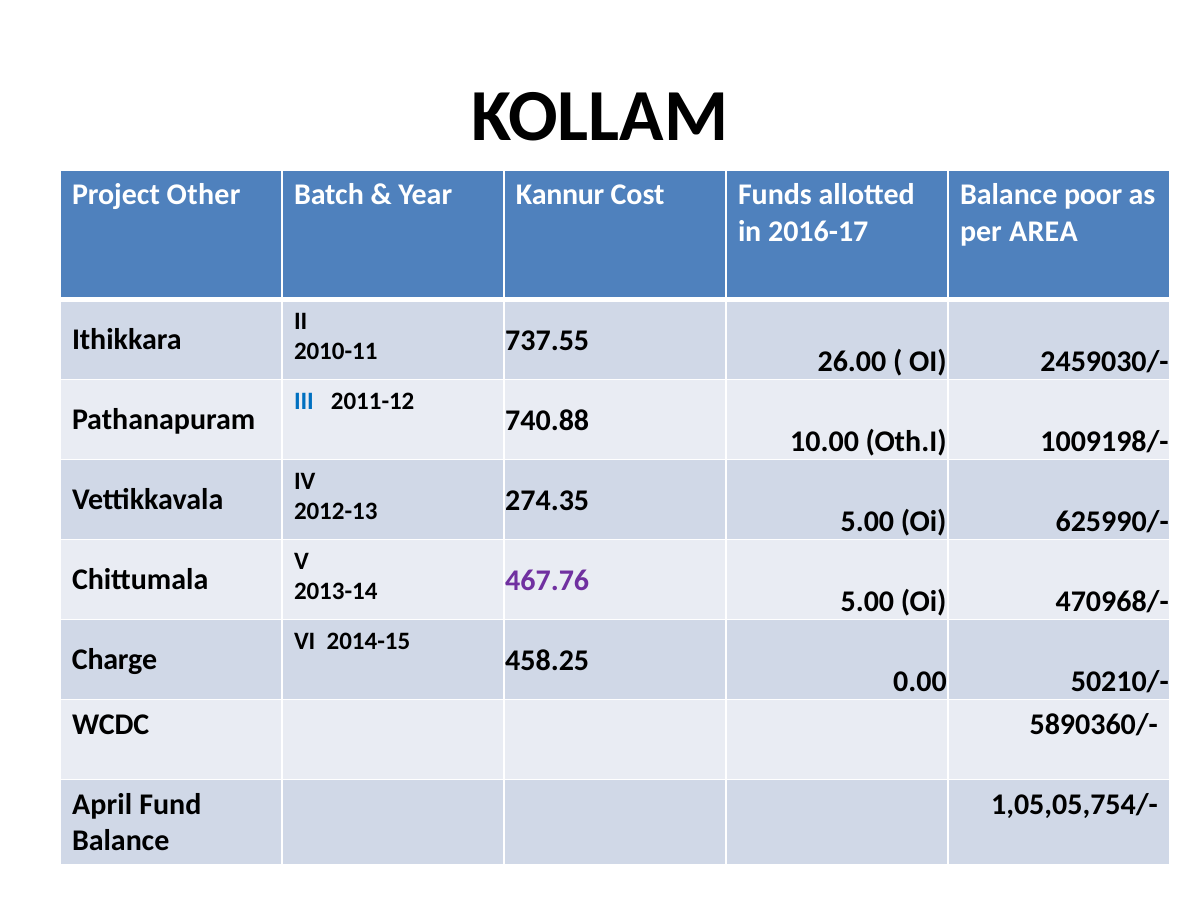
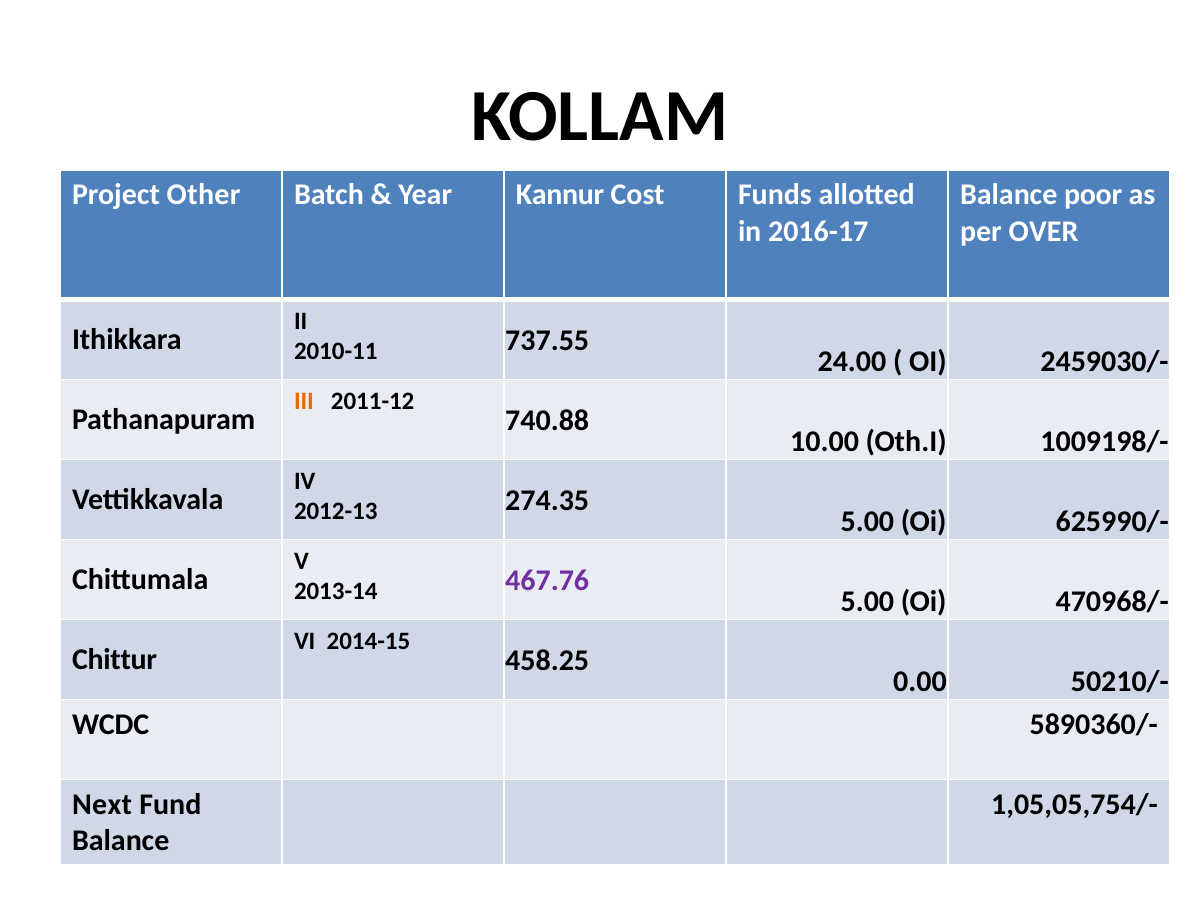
AREA: AREA -> OVER (1044, 231)
26.00: 26.00 -> 24.00 (852, 361)
III colour: blue -> orange (304, 401)
Charge: Charge -> Chittur (115, 660)
April: April -> Next (102, 804)
